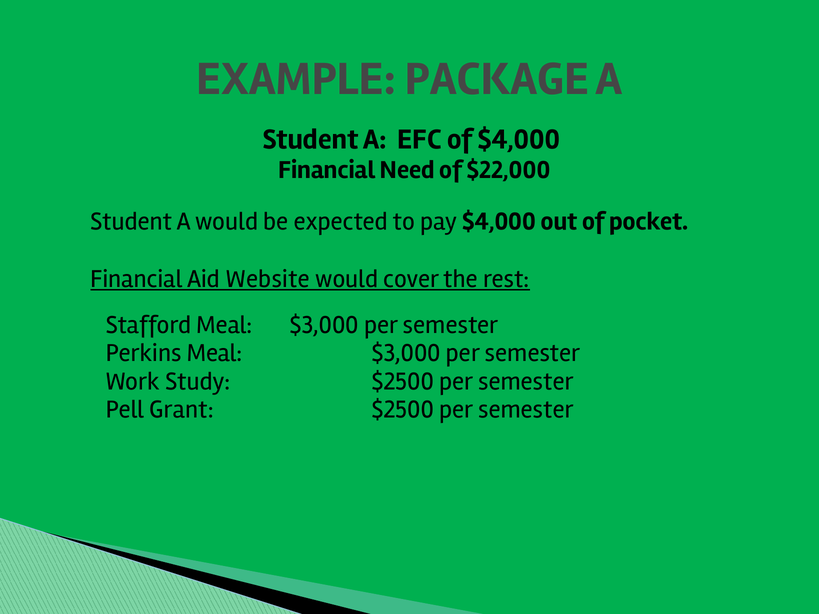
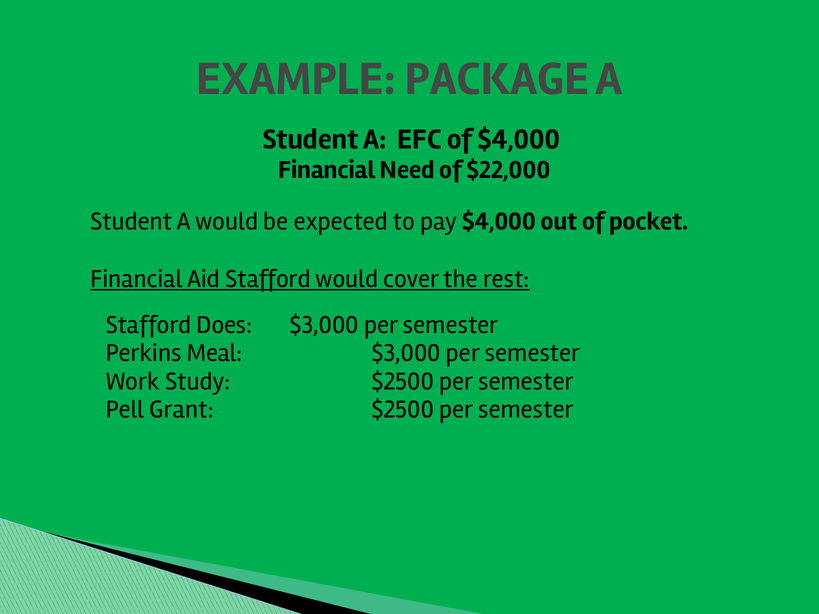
Aid Website: Website -> Stafford (268, 279)
Stafford Meal: Meal -> Does (224, 325)
